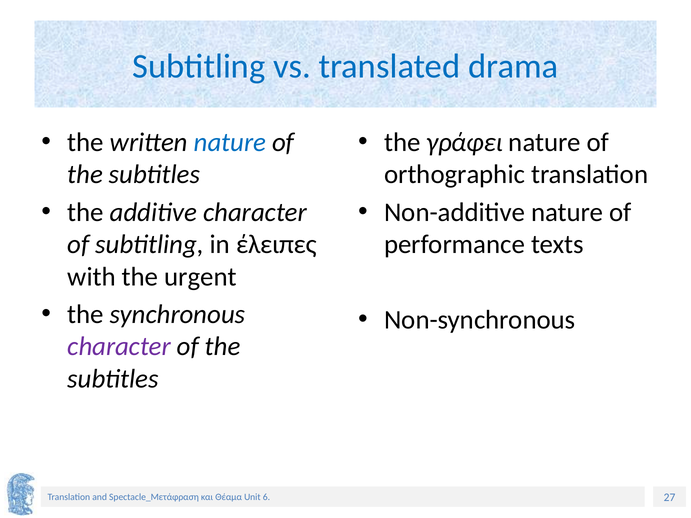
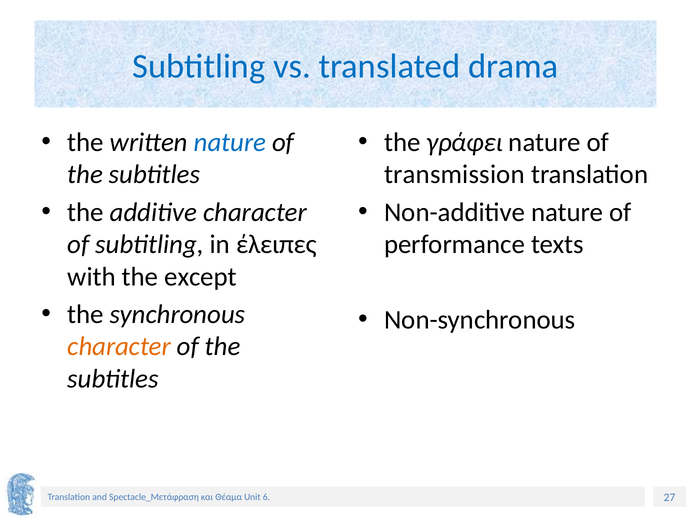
orthographic: orthographic -> transmission (454, 175)
urgent: urgent -> except (200, 277)
character colour: purple -> orange (119, 347)
